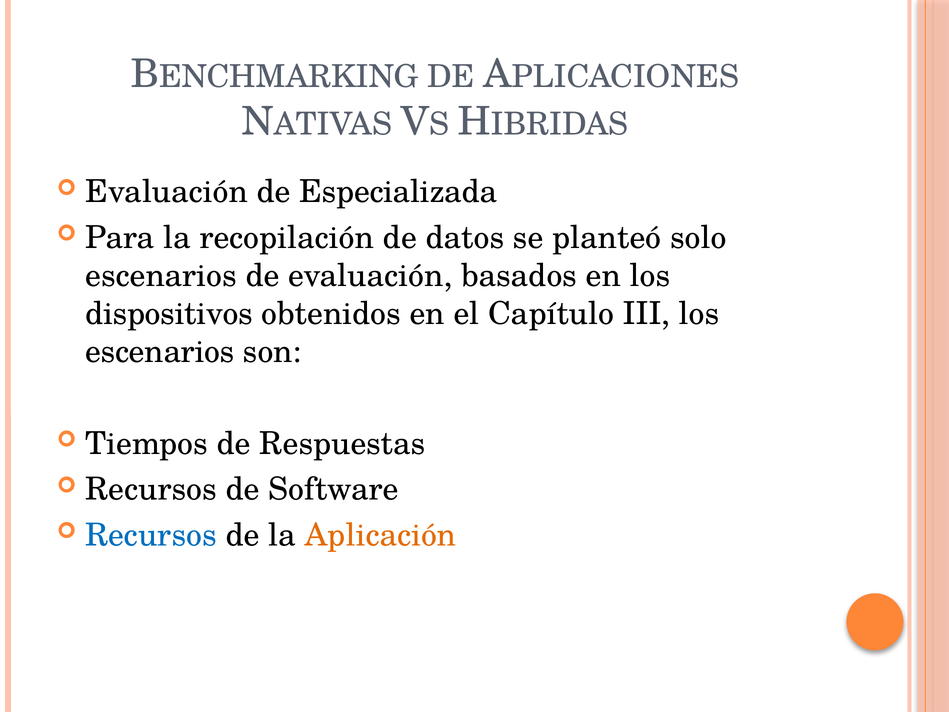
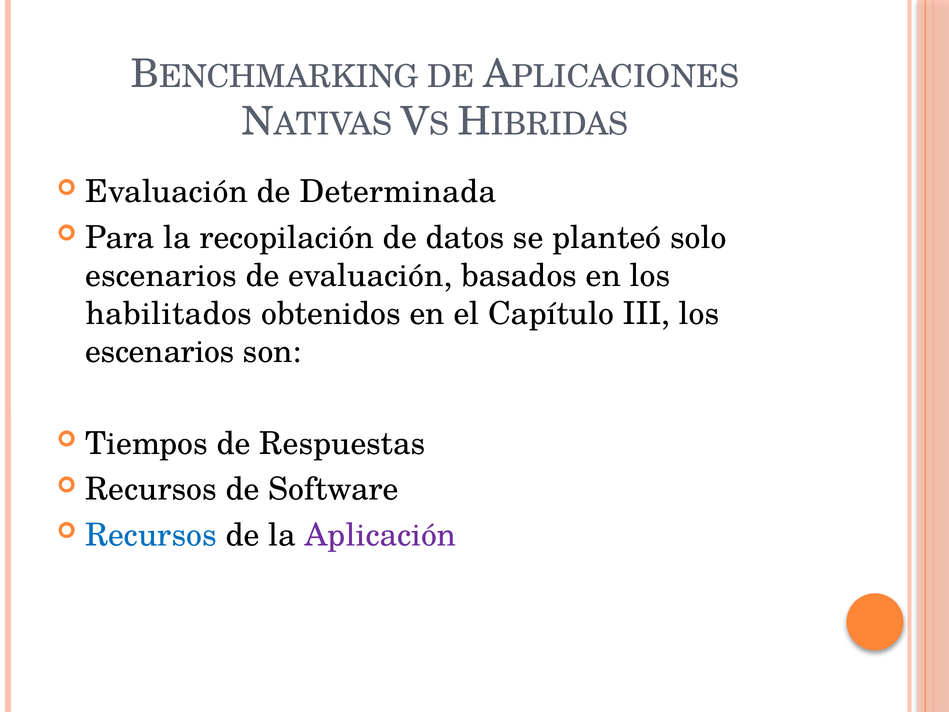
Especializada: Especializada -> Determinada (398, 192)
dispositivos: dispositivos -> habilitados (169, 314)
Aplicación colour: orange -> purple (380, 535)
